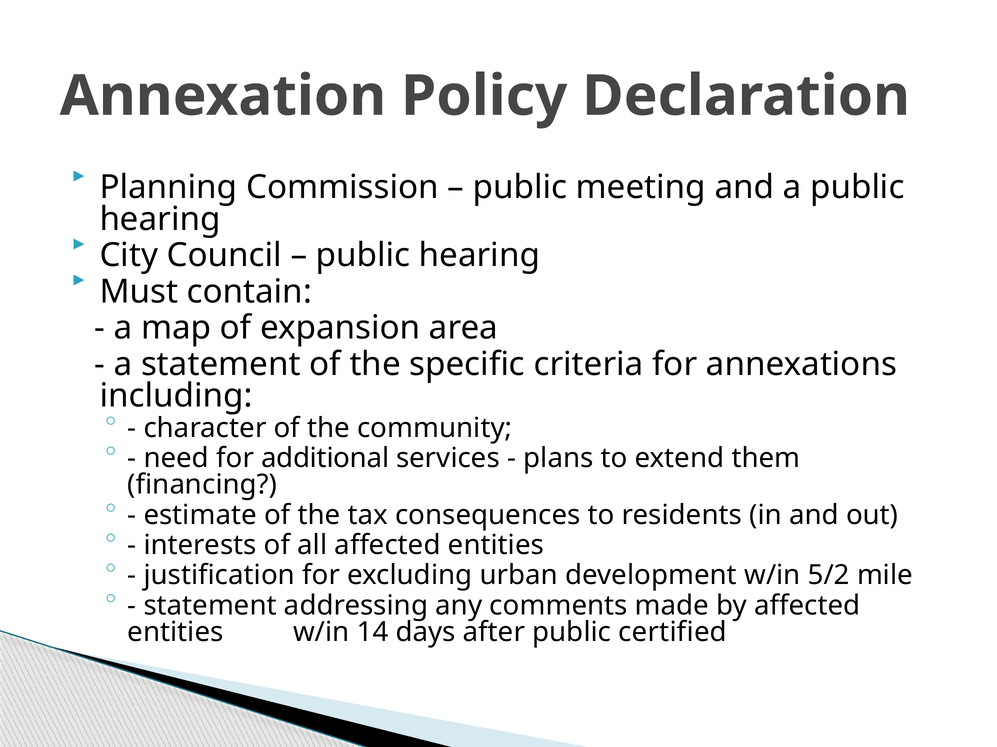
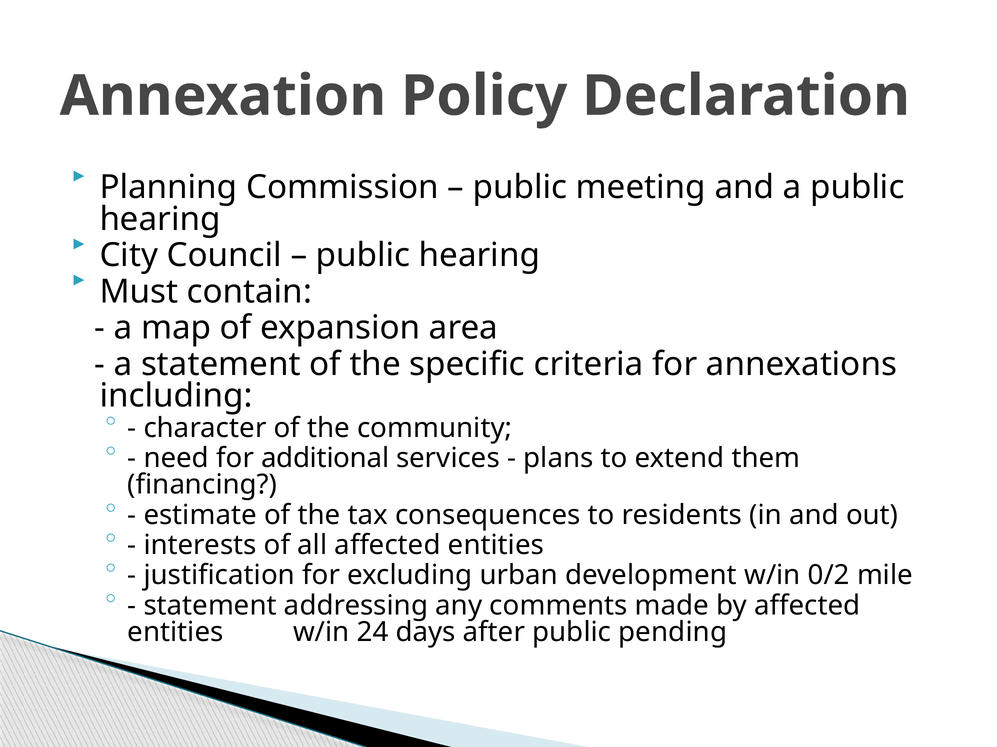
5/2: 5/2 -> 0/2 (829, 576)
14: 14 -> 24 (373, 633)
certified: certified -> pending (673, 633)
